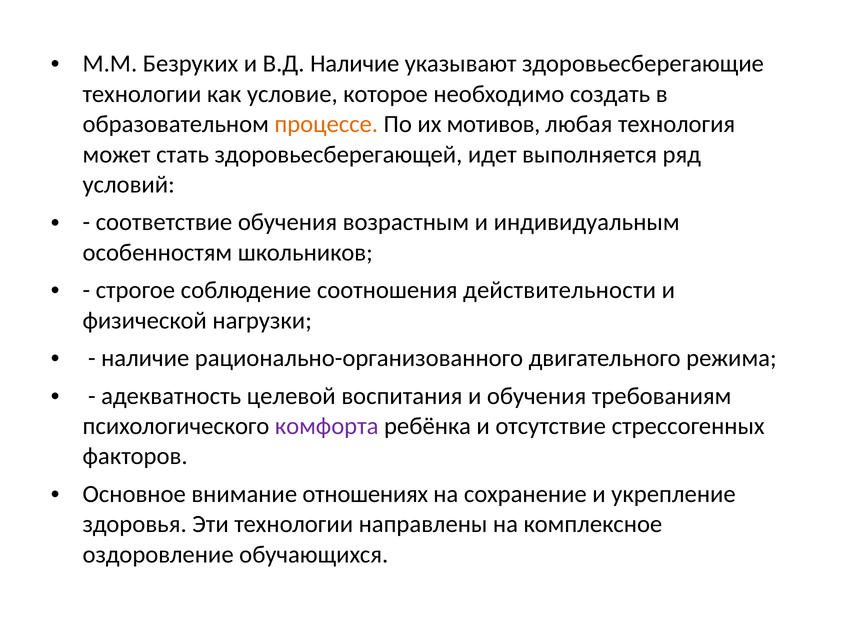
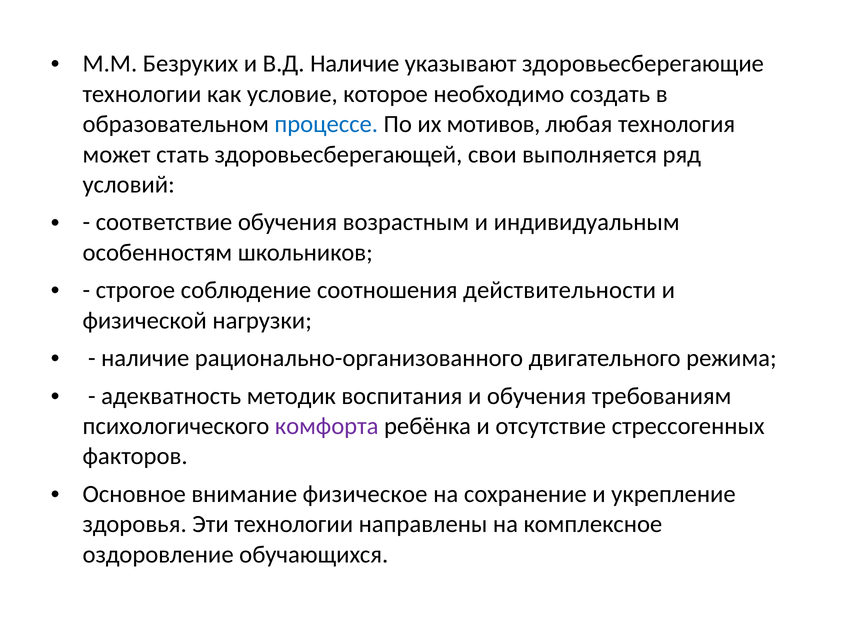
процессе colour: orange -> blue (326, 124)
идет: идет -> свои (492, 154)
целевой: целевой -> методик (291, 396)
отношениях: отношениях -> физическое (365, 494)
